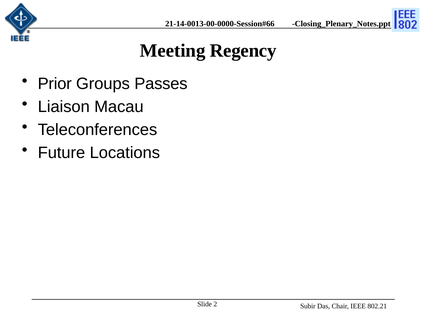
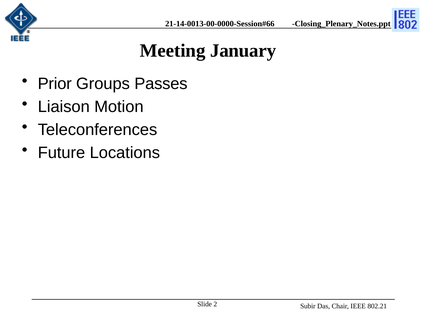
Regency: Regency -> January (243, 51)
Macau: Macau -> Motion (119, 107)
